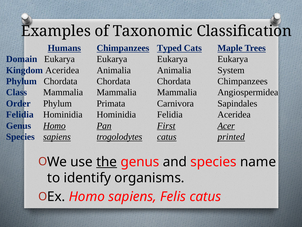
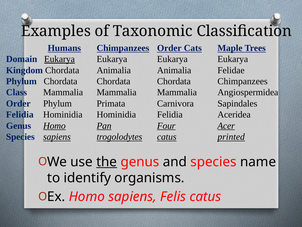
Chimpanzees Typed: Typed -> Order (169, 48)
Eukarya underline: none -> present (59, 59)
Kingdom Aceridea: Aceridea -> Chordata (62, 70)
System: System -> Felidae (231, 70)
First: First -> Four (166, 125)
